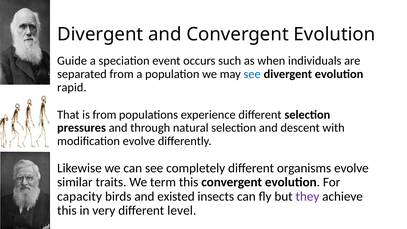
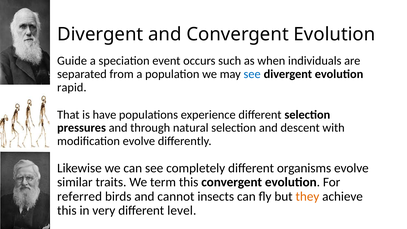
is from: from -> have (104, 115)
capacity: capacity -> referred (80, 196)
existed: existed -> cannot (176, 196)
they colour: purple -> orange (307, 196)
